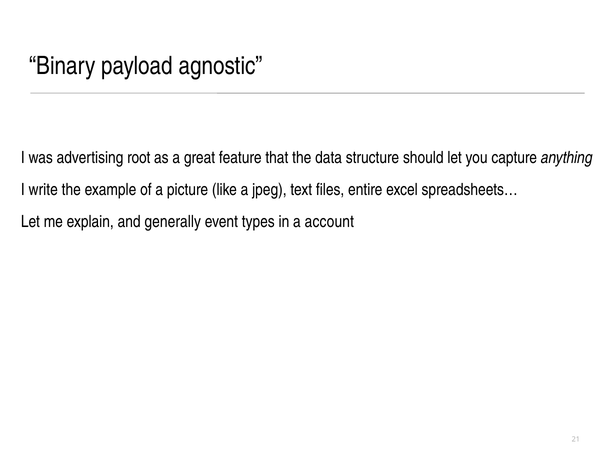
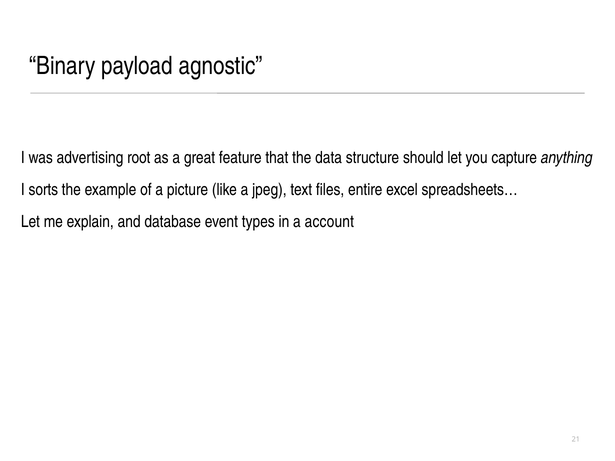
write: write -> sorts (43, 190)
generally: generally -> database (173, 222)
